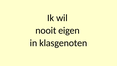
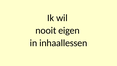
klasgenoten: klasgenoten -> inhaallessen (63, 43)
